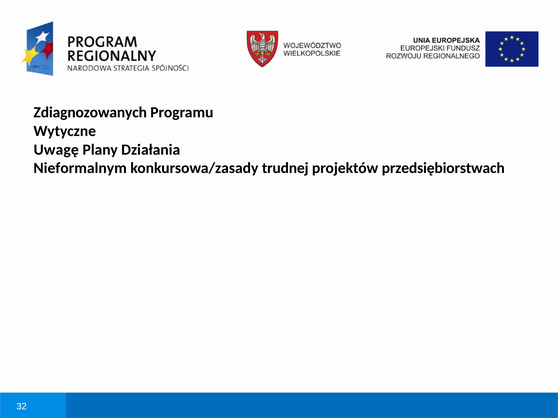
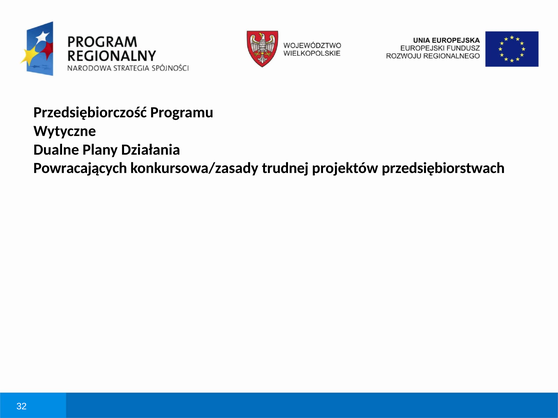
Zdiagnozowanych: Zdiagnozowanych -> Przedsiębiorczość (90, 113)
Uwagę: Uwagę -> Dualne (56, 150)
Nieformalnym: Nieformalnym -> Powracających (80, 168)
